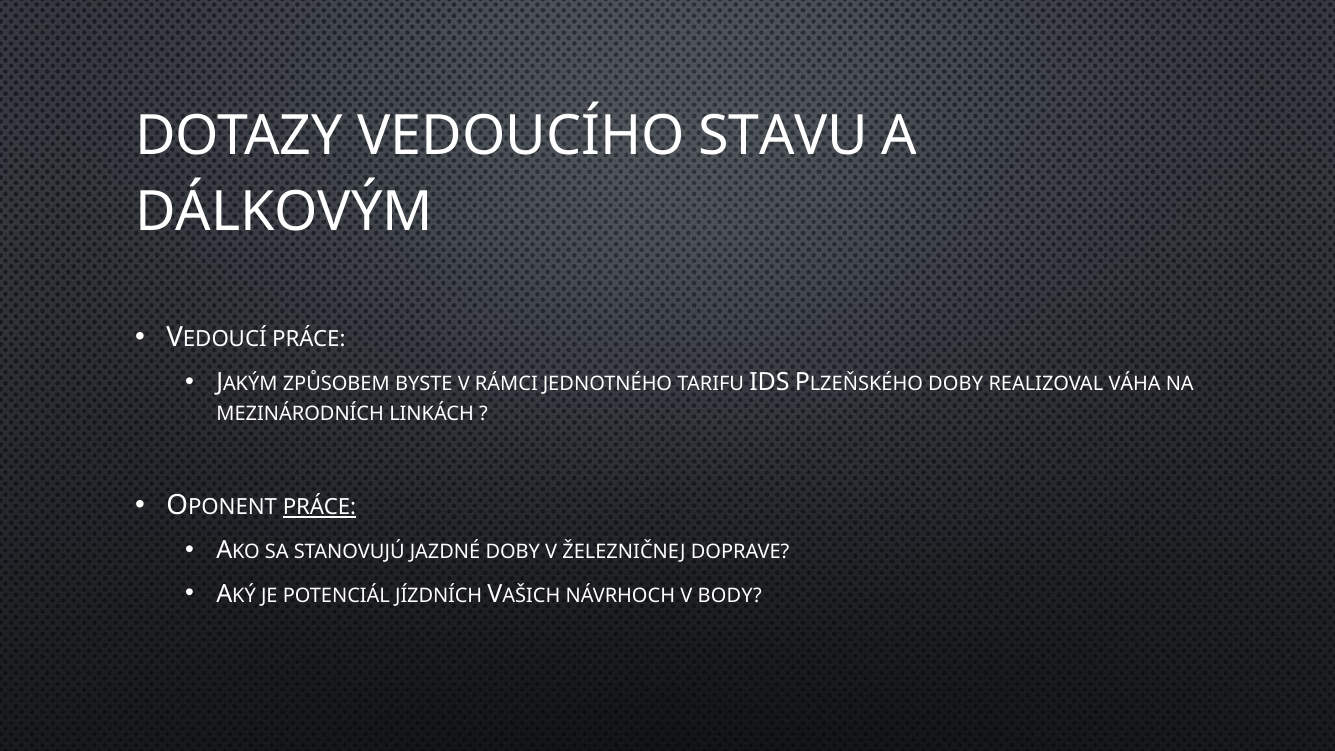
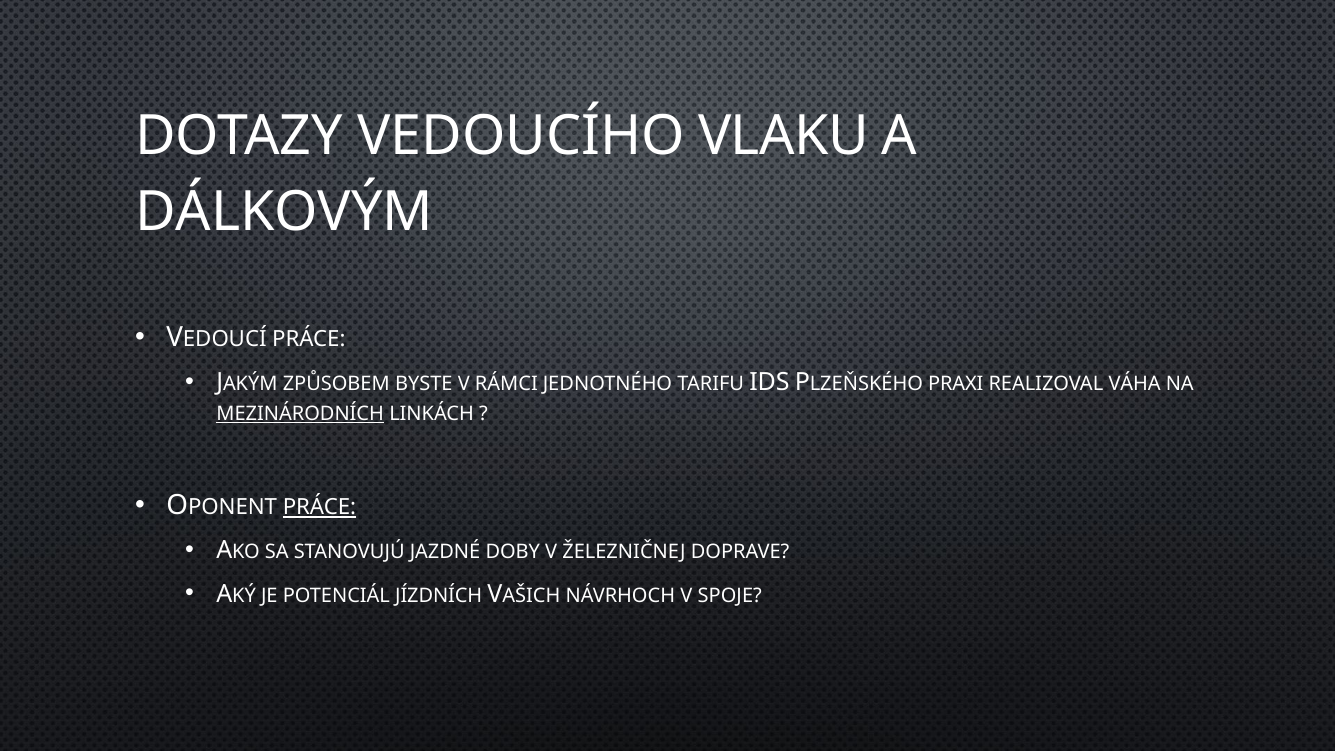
STAVU: STAVU -> VLAKU (783, 136)
DOBY: DOBY -> PRAXI (956, 384)
MEZINÁRODNÍCH underline: none -> present (300, 414)
BODY: BODY -> SPOJE (730, 596)
